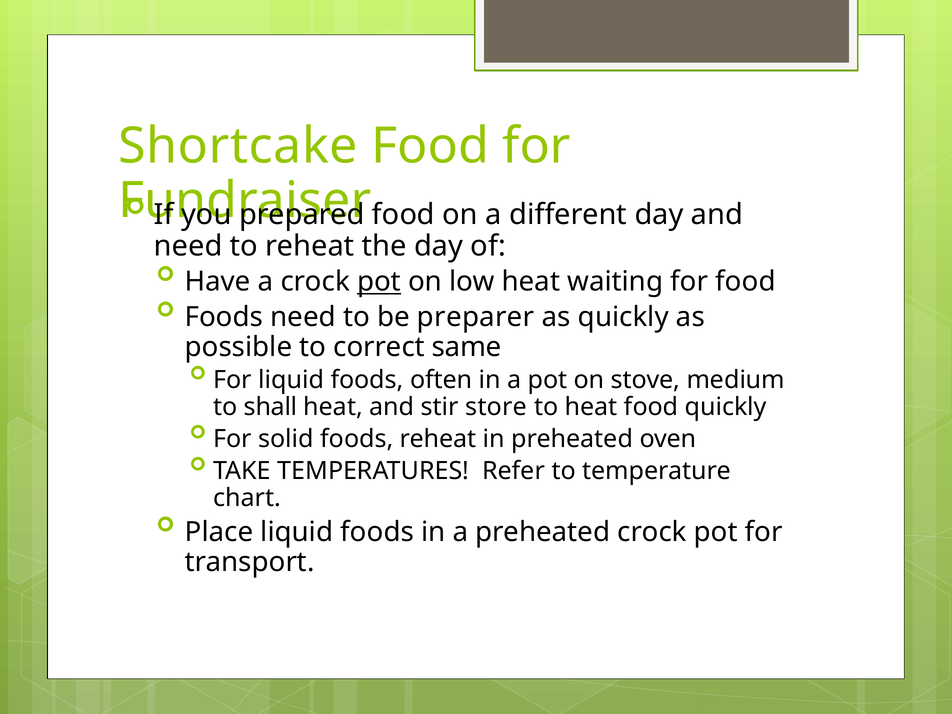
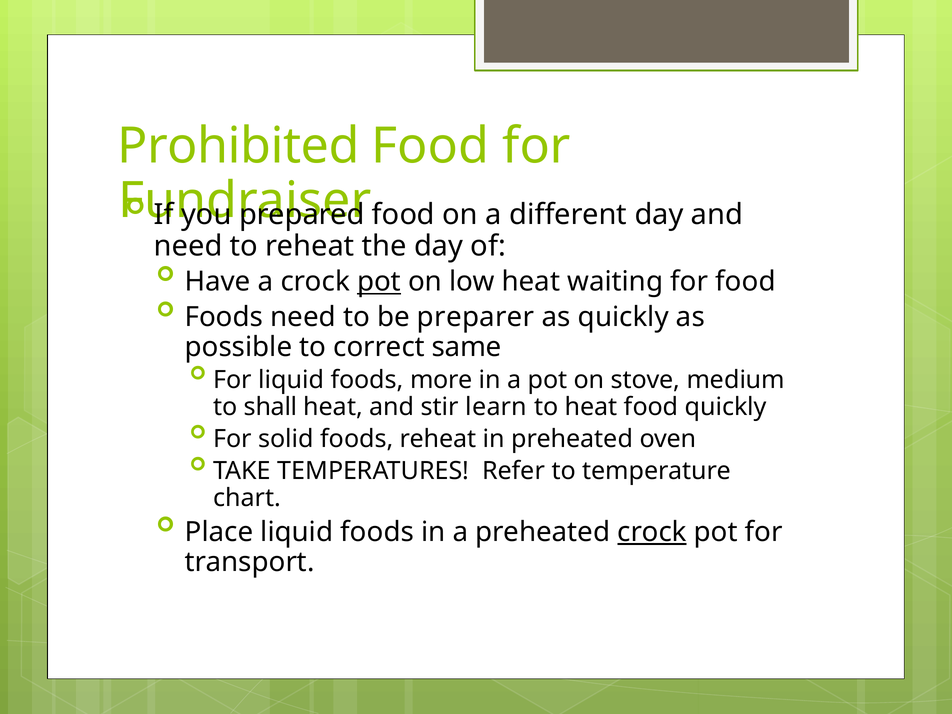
Shortcake: Shortcake -> Prohibited (239, 146)
often: often -> more (441, 380)
store: store -> learn (496, 407)
crock underline: none -> present (652, 532)
